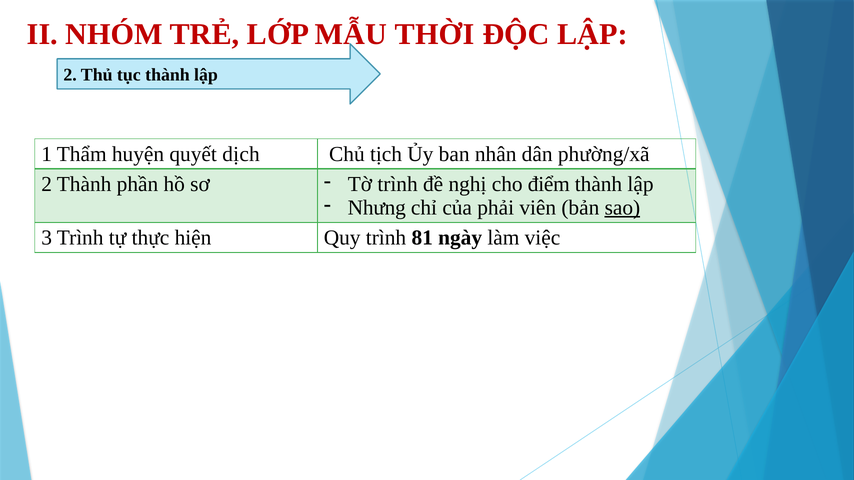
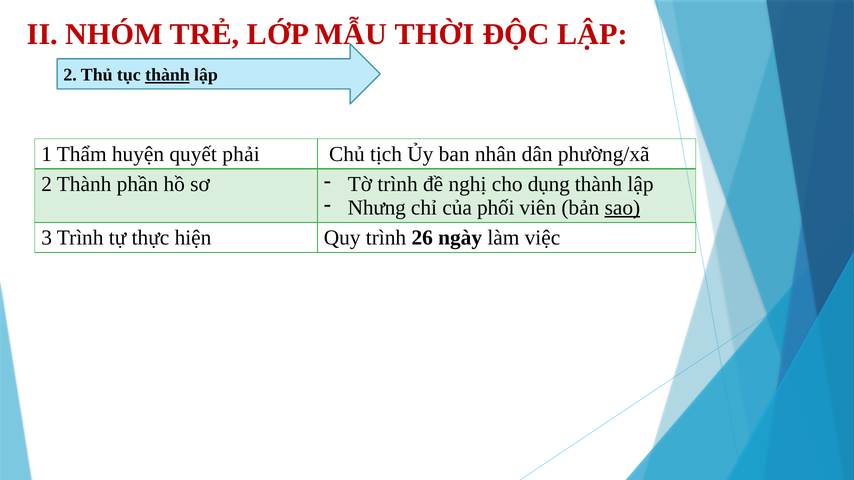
thành underline: none -> present (167, 75)
dịch: dịch -> phải (241, 154)
điểm: điểm -> dụng (549, 184)
phải: phải -> phối (496, 208)
81: 81 -> 26 (422, 238)
